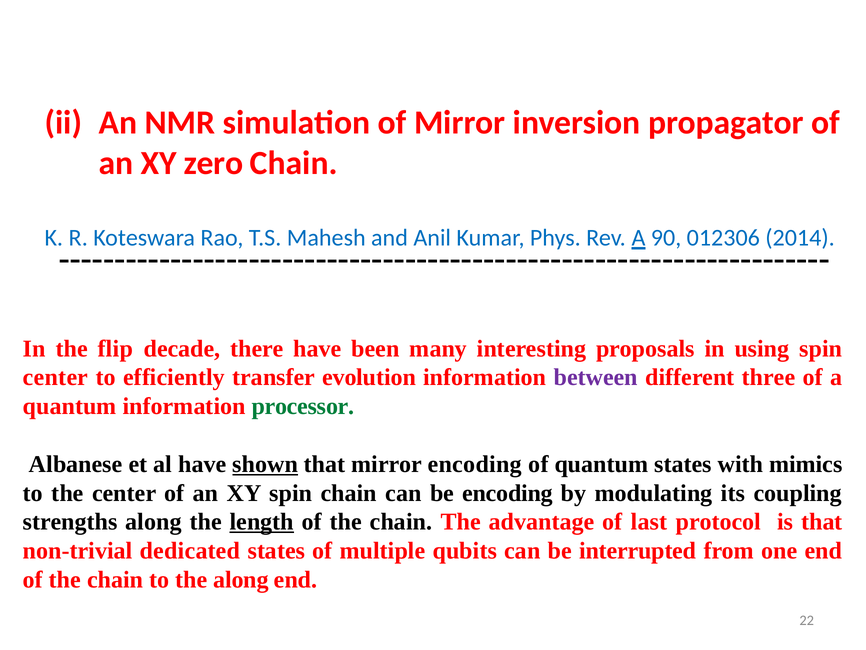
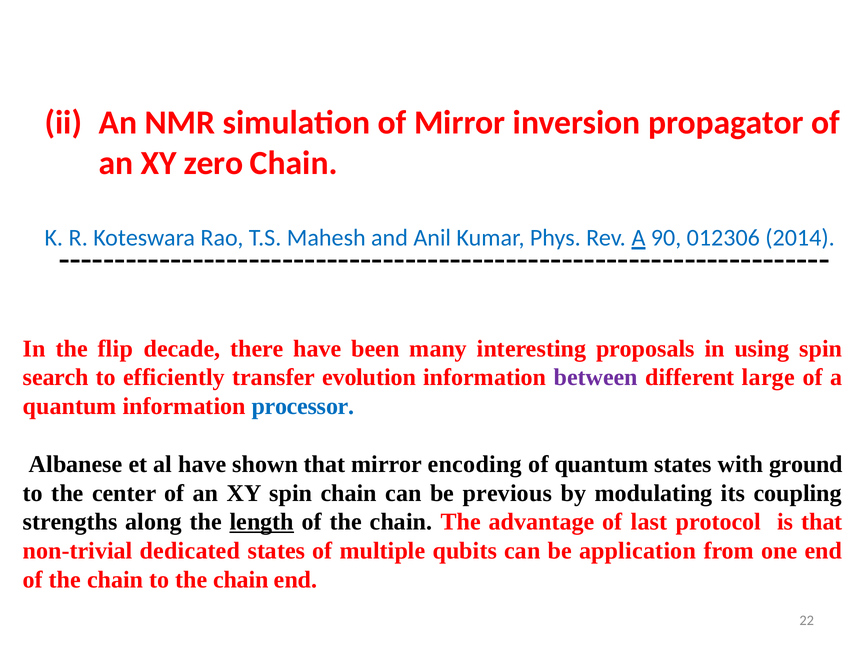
center: center -> search (56, 377)
three: three -> large (768, 377)
processor colour: green -> blue (303, 406)
shown underline: present -> none (265, 464)
mimics: mimics -> ground (806, 464)
be encoding: encoding -> previous (507, 493)
interrupted: interrupted -> application (638, 550)
to the along: along -> chain (241, 579)
